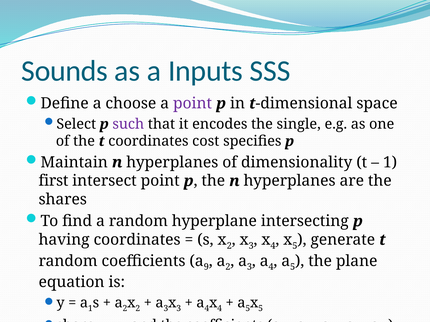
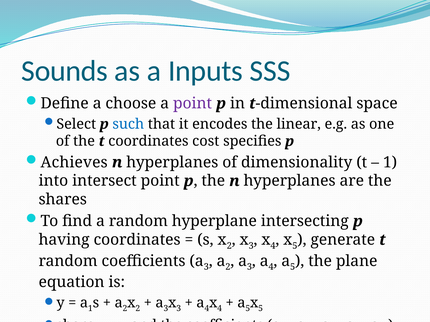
such colour: purple -> blue (128, 124)
single: single -> linear (299, 124)
Maintain: Maintain -> Achieves (74, 163)
first: first -> into (53, 181)
coefficients a 9: 9 -> 3 (206, 267)
